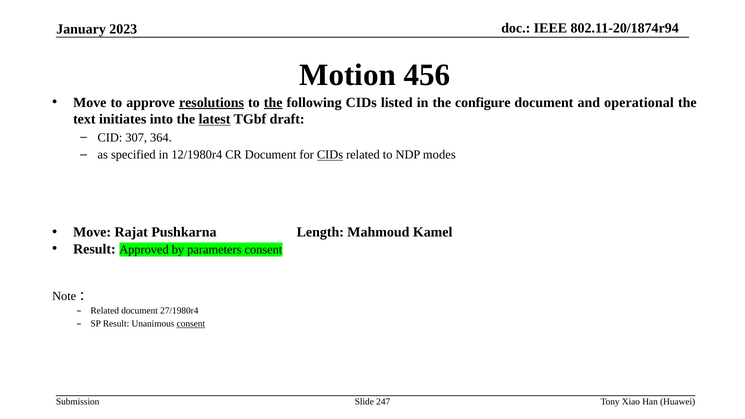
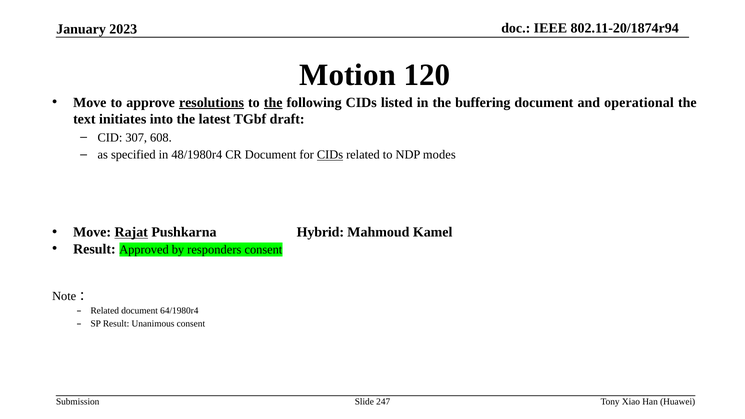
456: 456 -> 120 (427, 75)
configure: configure -> buffering (483, 102)
latest underline: present -> none (215, 119)
364: 364 -> 608 (161, 137)
12/1980r4: 12/1980r4 -> 48/1980r4 (197, 155)
Rajat underline: none -> present (131, 232)
Length: Length -> Hybrid (320, 232)
parameters: parameters -> responders (214, 250)
27/1980r4: 27/1980r4 -> 64/1980r4 (179, 311)
consent underline: present -> none (191, 324)
